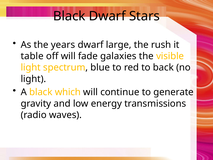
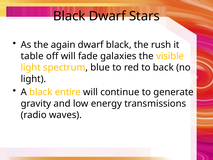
years: years -> again (63, 45)
dwarf large: large -> black (119, 45)
which: which -> entire (68, 92)
